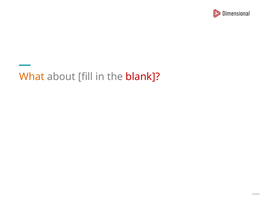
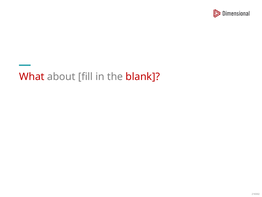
What colour: orange -> red (32, 77)
